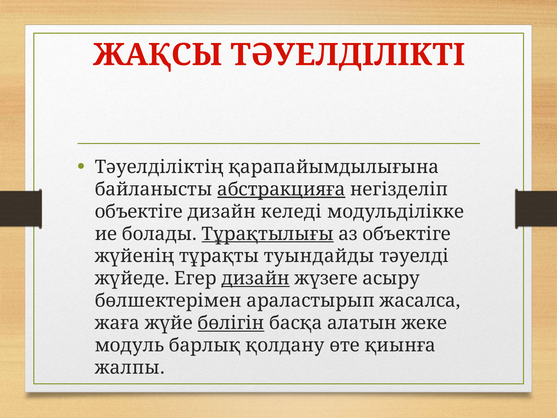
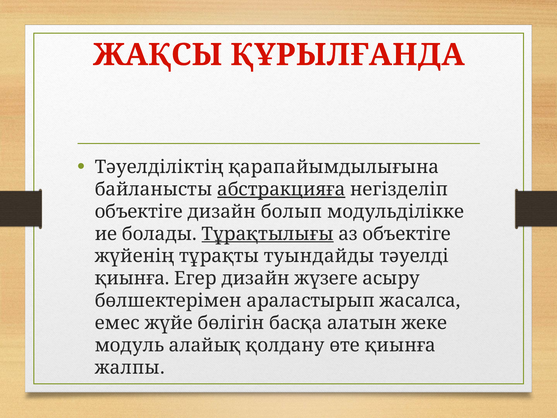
ТӘУЕЛДІЛІКТІ: ТӘУЕЛДІЛІКТІ -> ҚҰРЫЛҒАНДА (348, 55)
келеді: келеді -> болып (291, 211)
жүйеде: жүйеде -> қиынға (132, 278)
дизайн underline: present -> none (256, 278)
жаға: жаға -> емес (117, 323)
бөлігін underline: present -> none (231, 323)
барлық: барлық -> алайық (205, 345)
